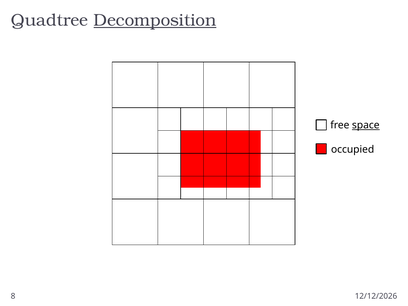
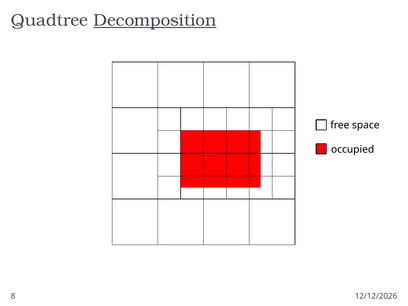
space underline: present -> none (366, 125)
